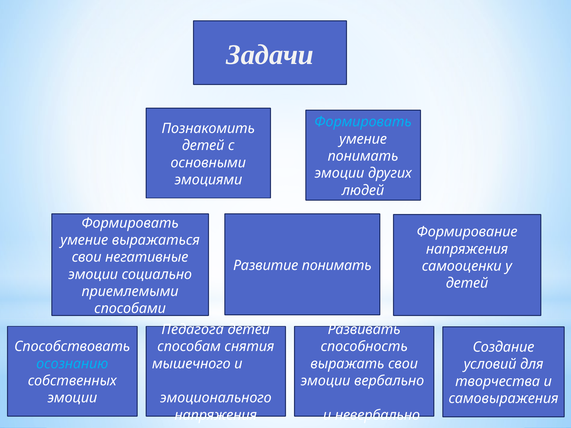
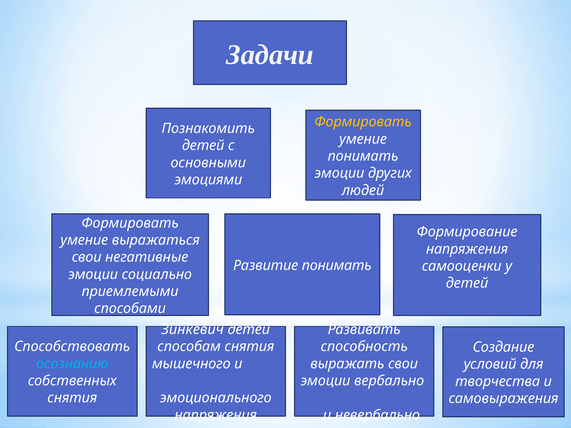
Формировать colour: light blue -> yellow (363, 122)
Педагога: Педагога -> Зинкевич (193, 330)
эмоции: эмоции -> снятия (72, 398)
